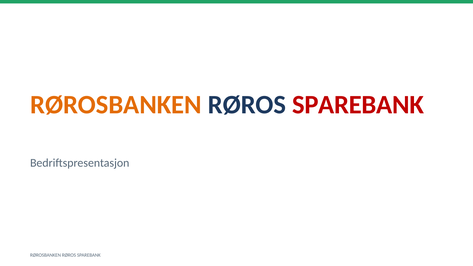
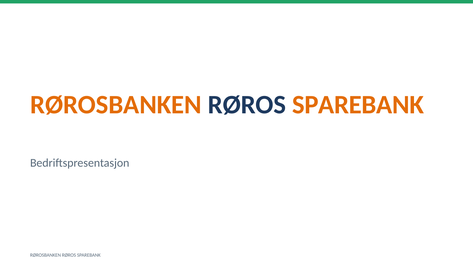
SPAREBANK colour: red -> orange (358, 105)
